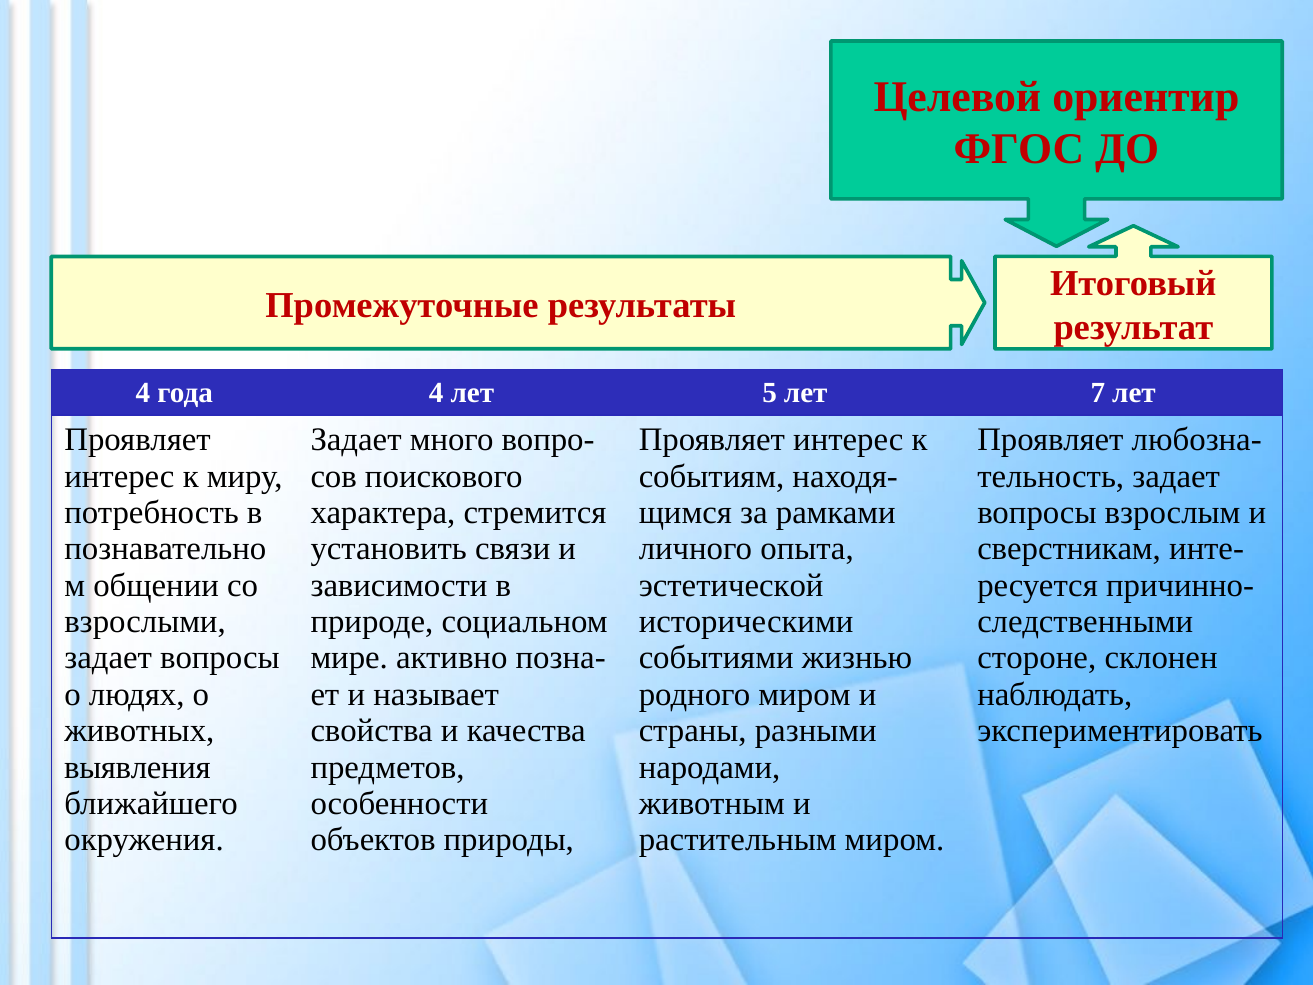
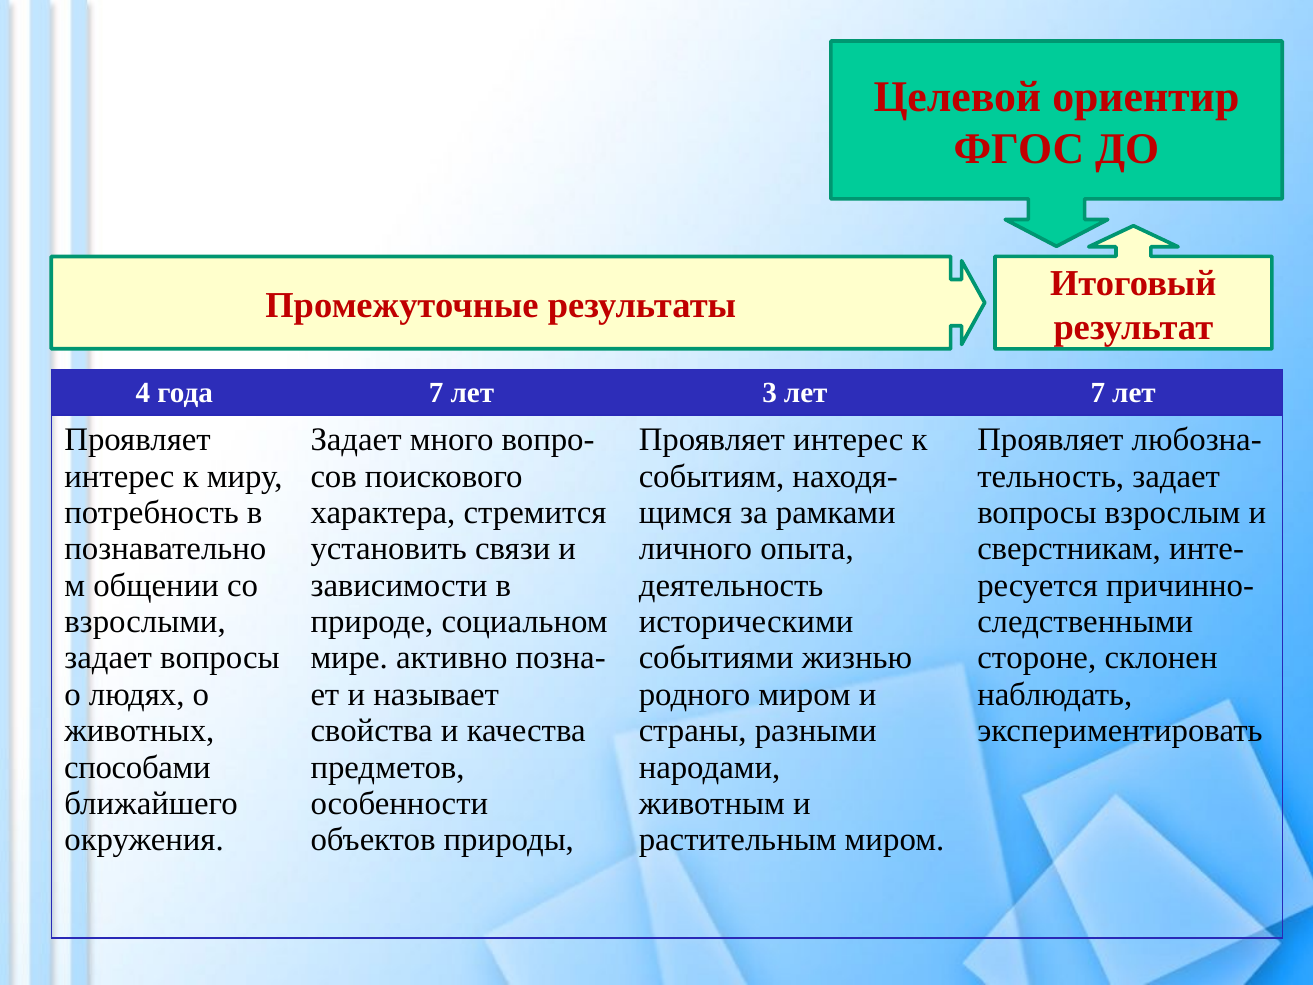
года 4: 4 -> 7 (436, 392)
5: 5 -> 3 (770, 392)
эстетической: эстетической -> деятельность (731, 585)
выявления: выявления -> способами (137, 767)
